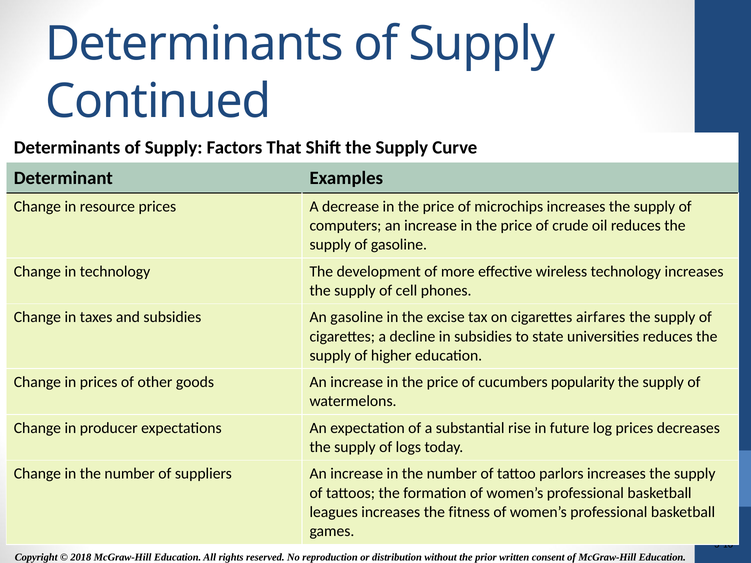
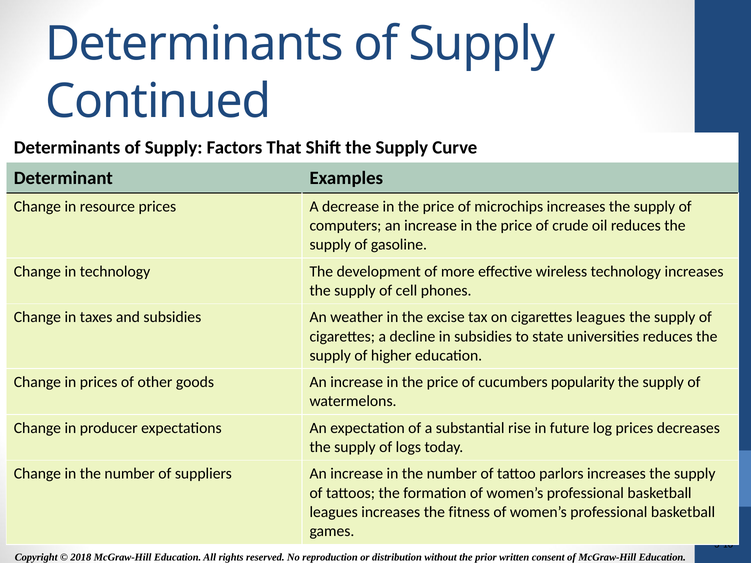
An gasoline: gasoline -> weather (357, 317)
cigarettes airfares: airfares -> leagues (601, 317)
